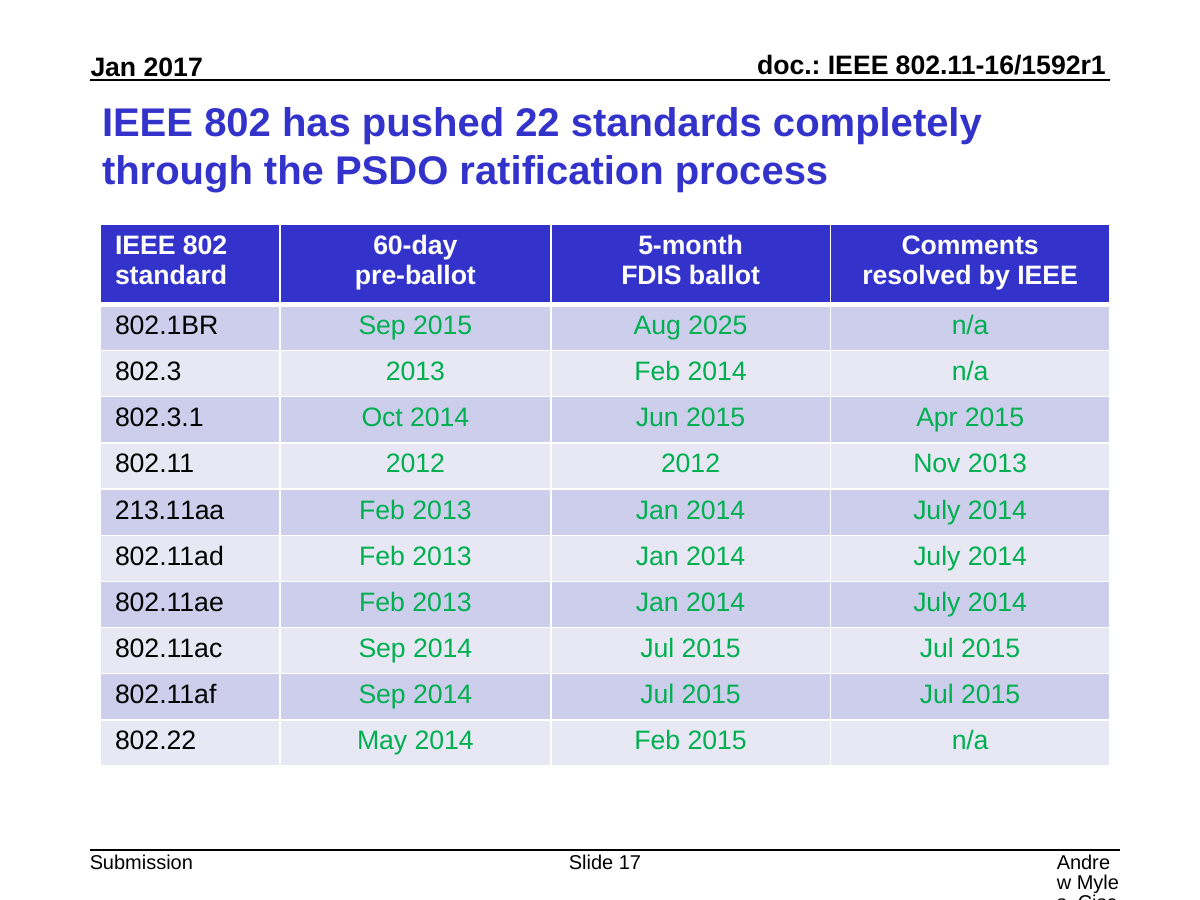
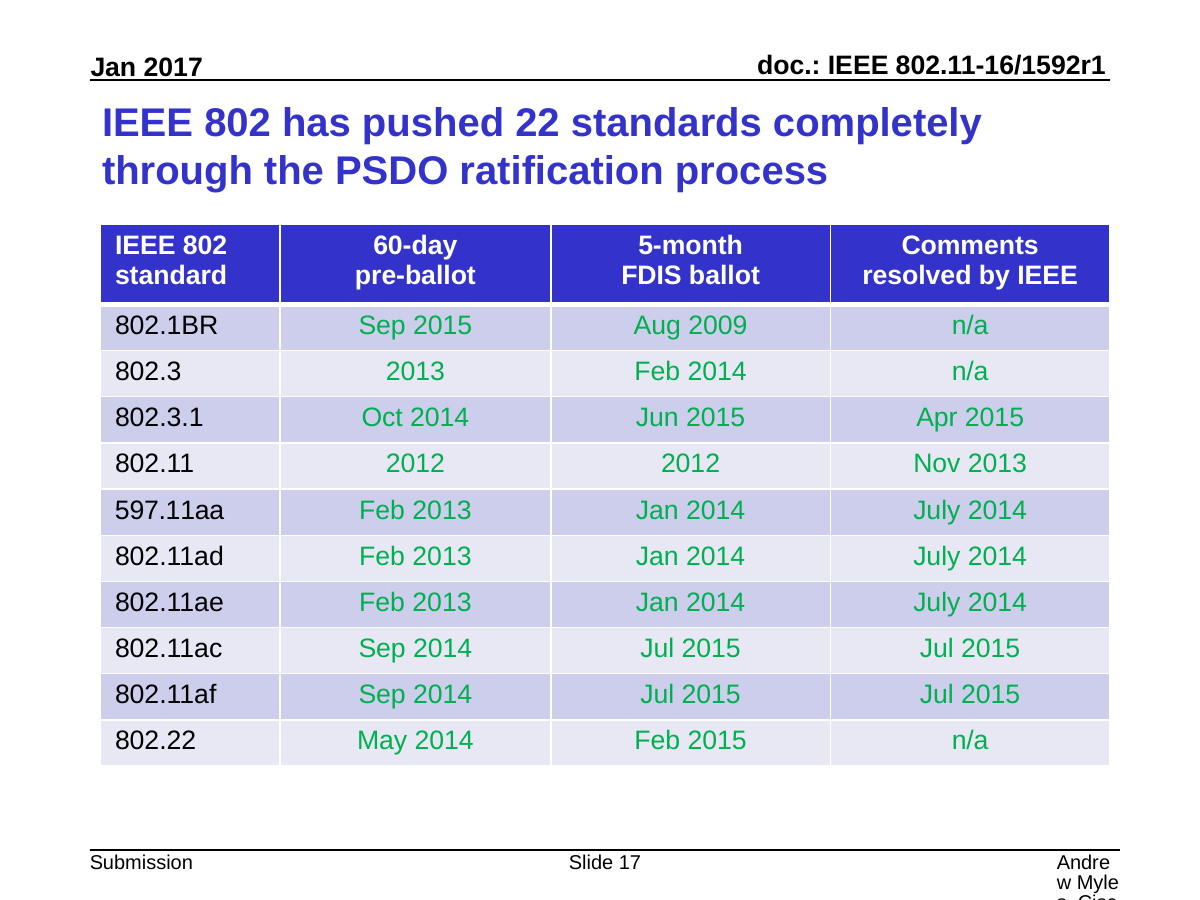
2025: 2025 -> 2009 (718, 326)
213.11aa: 213.11aa -> 597.11aa (170, 510)
